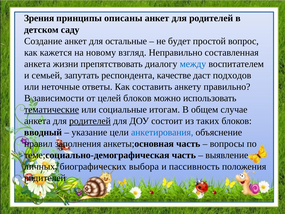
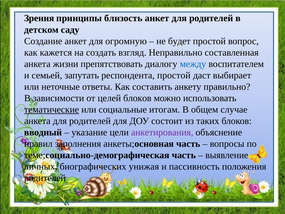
описаны: описаны -> близость (123, 18)
остальные: остальные -> огромную (126, 41)
новому: новому -> создать (101, 52)
респондента качестве: качестве -> простой (174, 75)
подходов: подходов -> выбирает (232, 75)
родителей underline: present -> none (90, 121)
анкетирования colour: blue -> purple (162, 132)
выбора: выбора -> унижая (144, 166)
